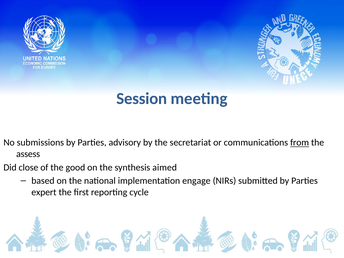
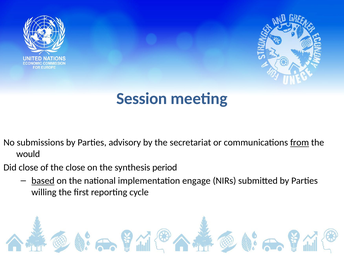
assess: assess -> would (28, 154)
the good: good -> close (75, 167)
aimed: aimed -> period (165, 167)
based underline: none -> present (43, 181)
expert: expert -> willing (44, 192)
